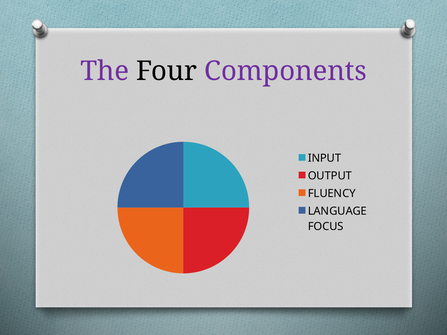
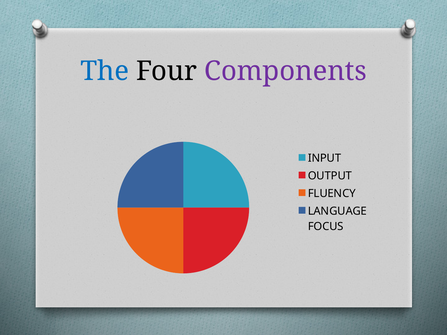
The colour: purple -> blue (105, 71)
